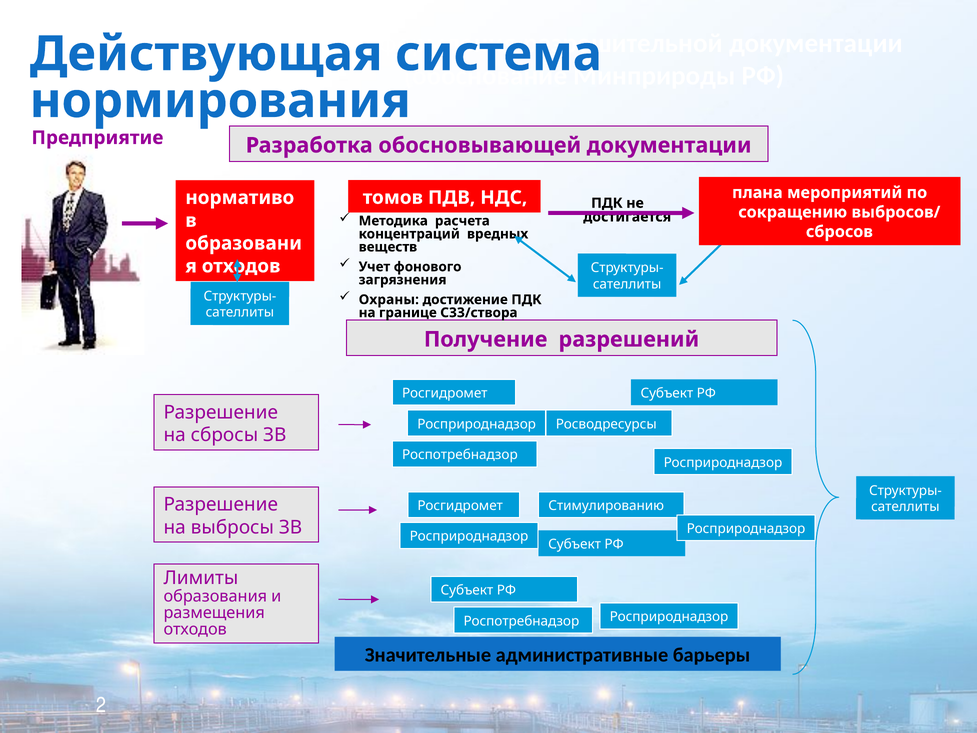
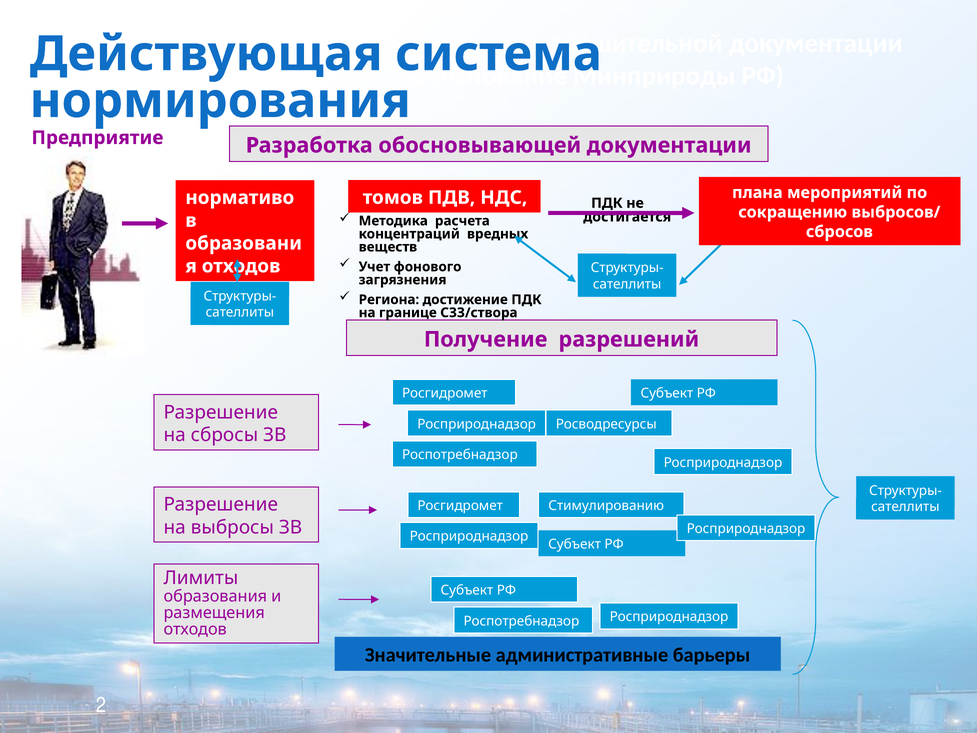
Охраны: Охраны -> Региона (389, 300)
